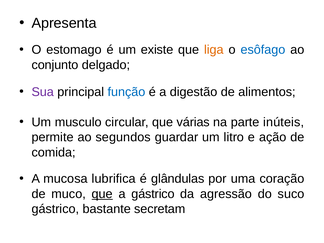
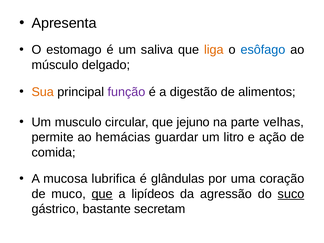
existe: existe -> saliva (157, 50)
conjunto: conjunto -> músculo (55, 65)
Sua colour: purple -> orange (43, 92)
função colour: blue -> purple (127, 92)
várias: várias -> jejuno (193, 122)
inúteis: inúteis -> velhas (284, 122)
segundos: segundos -> hemácias (123, 137)
a gástrico: gástrico -> lipídeos (153, 194)
suco underline: none -> present (291, 194)
